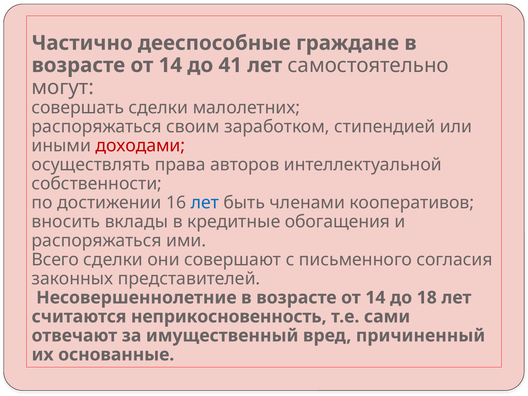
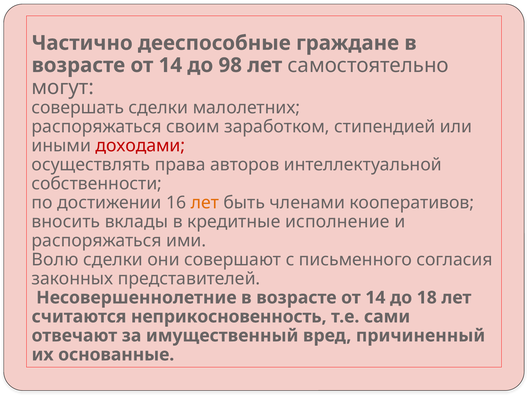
41: 41 -> 98 (230, 65)
лет colour: blue -> orange (205, 203)
обогащения: обогащения -> исполнение (337, 222)
Всего: Всего -> Волю (55, 260)
